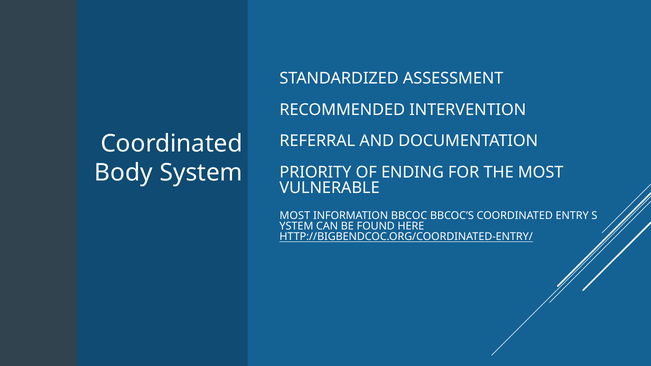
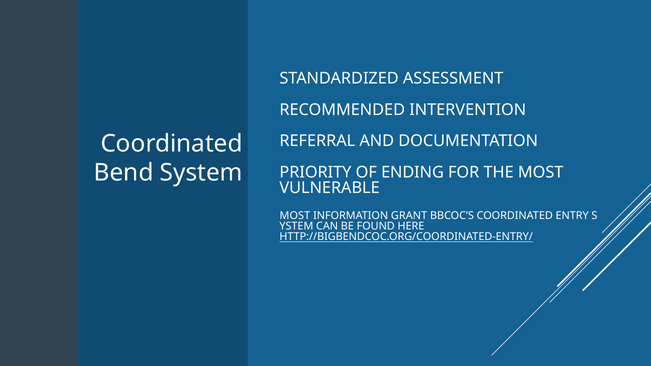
Body: Body -> Bend (124, 173)
BBCOC: BBCOC -> GRANT (409, 216)
